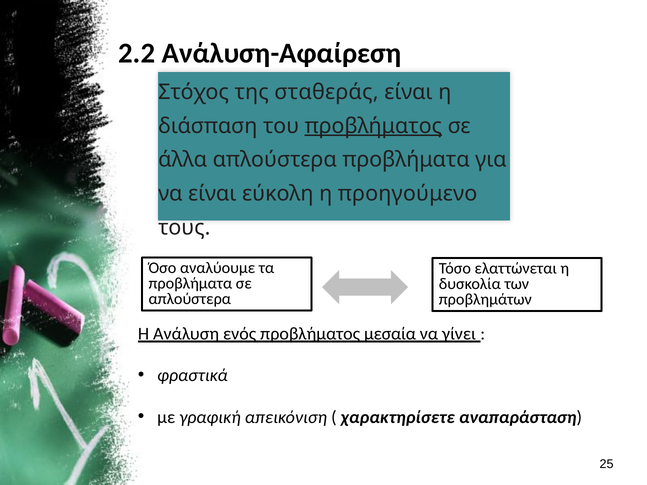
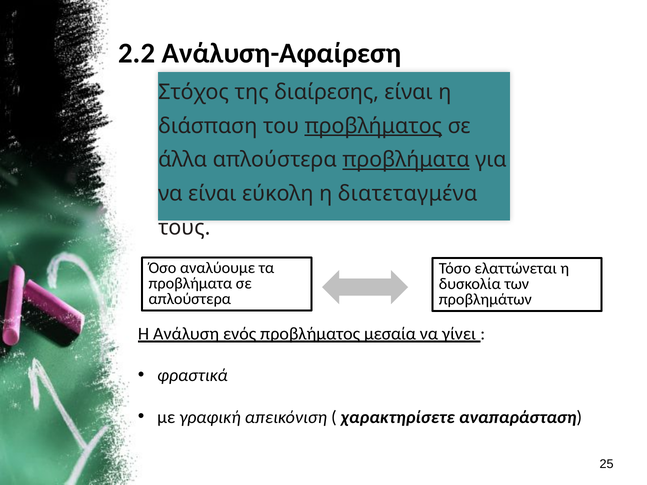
σταθεράς: σταθεράς -> διαίρεσης (327, 92)
προβλήματα underline: none -> present (406, 160)
προηγούμενο: προηγούμενο -> διατεταγμένα (408, 194)
